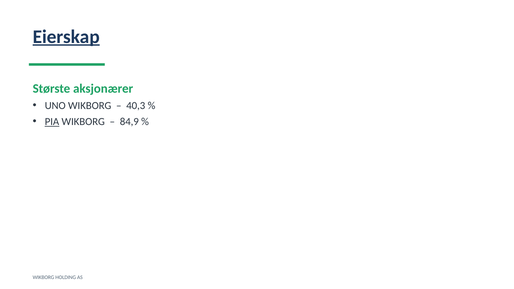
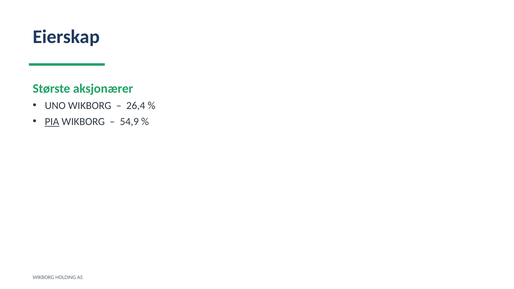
Eierskap underline: present -> none (66, 37)
40,3: 40,3 -> 26,4 (136, 106)
84,9: 84,9 -> 54,9 (129, 122)
